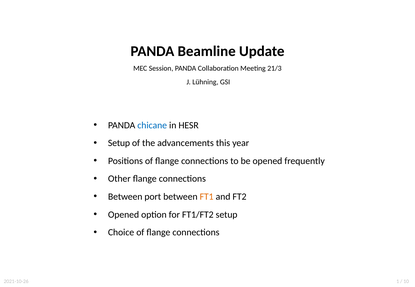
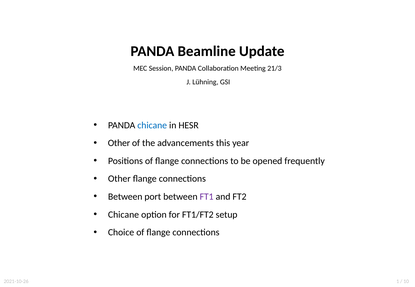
Setup: Setup -> Other (119, 143)
FT1 colour: orange -> purple (207, 197)
Opened: Opened -> Chicane (124, 215)
